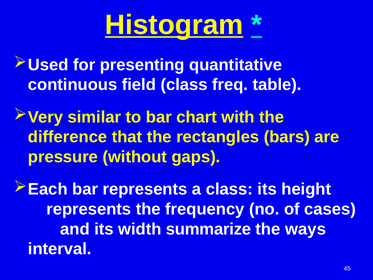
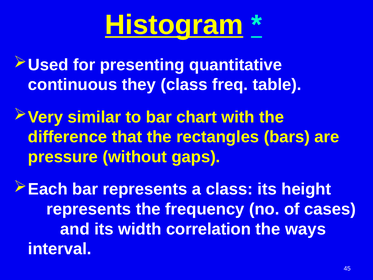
field: field -> they (139, 85)
summarize: summarize -> correlation (208, 229)
